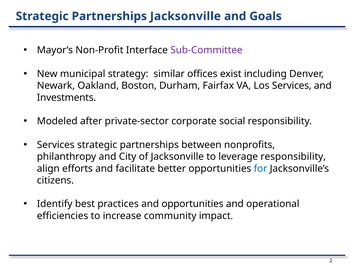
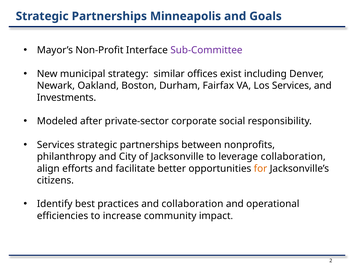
Partnerships Jacksonville: Jacksonville -> Minneapolis (186, 16)
leverage responsibility: responsibility -> collaboration (293, 156)
for colour: blue -> orange (261, 168)
and opportunities: opportunities -> collaboration (192, 204)
